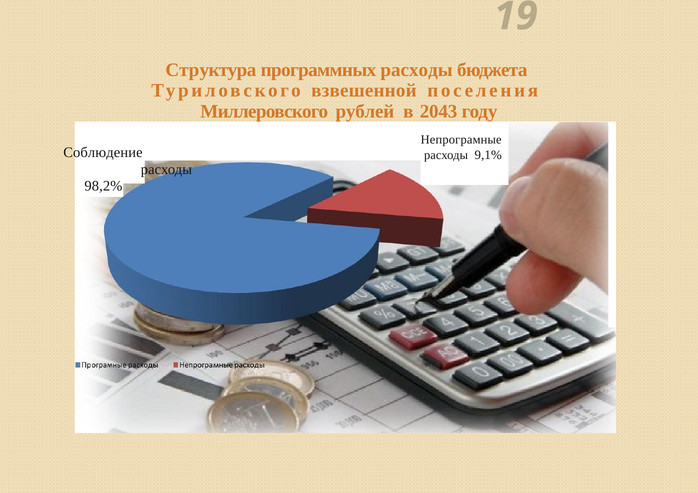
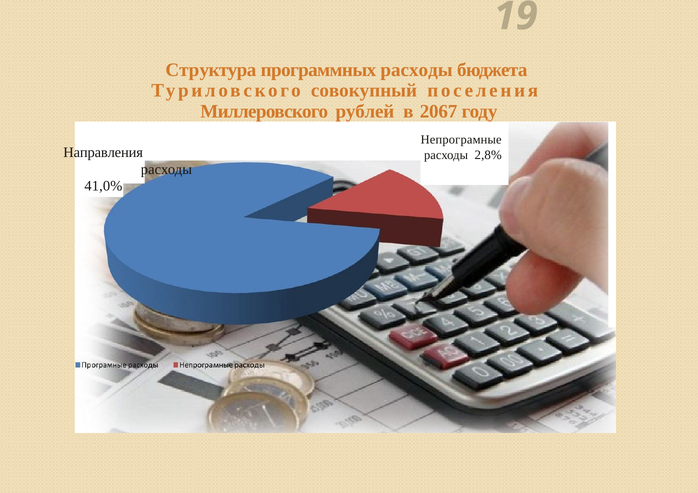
взвешенной: взвешенной -> совокупный (364, 91)
2043: 2043 -> 2067 (439, 111)
Соблюдение: Соблюдение -> Направления (103, 152)
9,1%: 9,1% -> 2,8% (488, 155)
98,2%: 98,2% -> 41,0% (103, 186)
